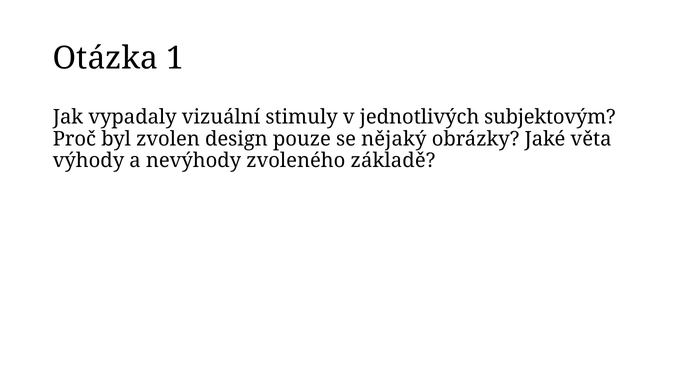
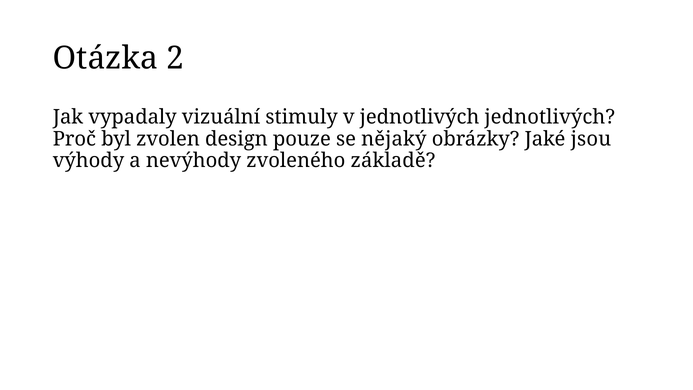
1: 1 -> 2 (175, 58)
jednotlivých subjektovým: subjektovým -> jednotlivých (550, 117)
věta: věta -> jsou (591, 139)
